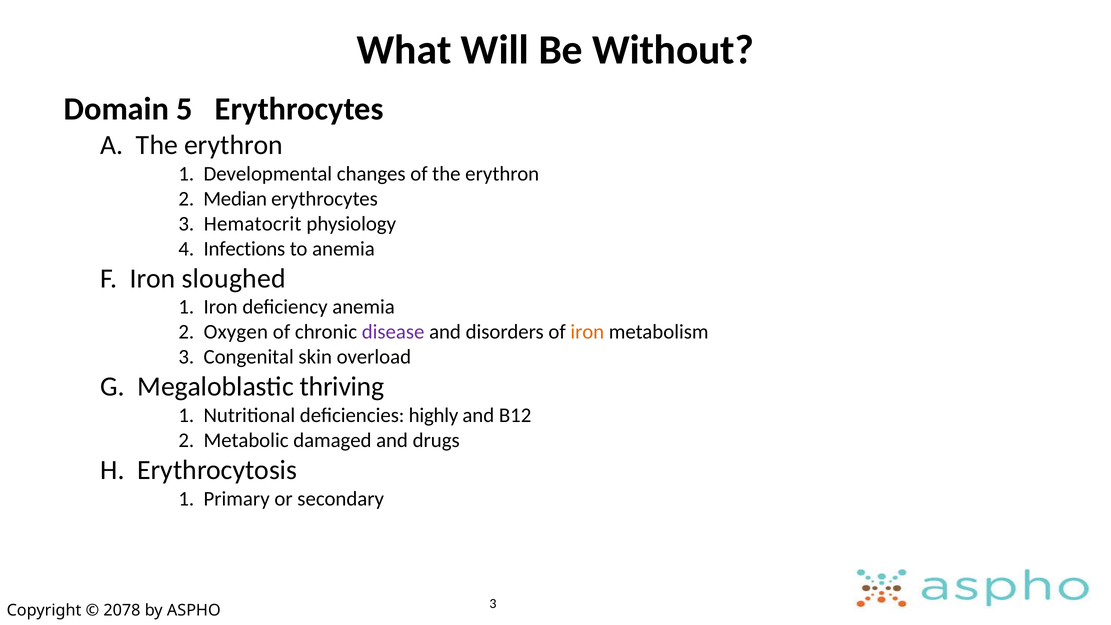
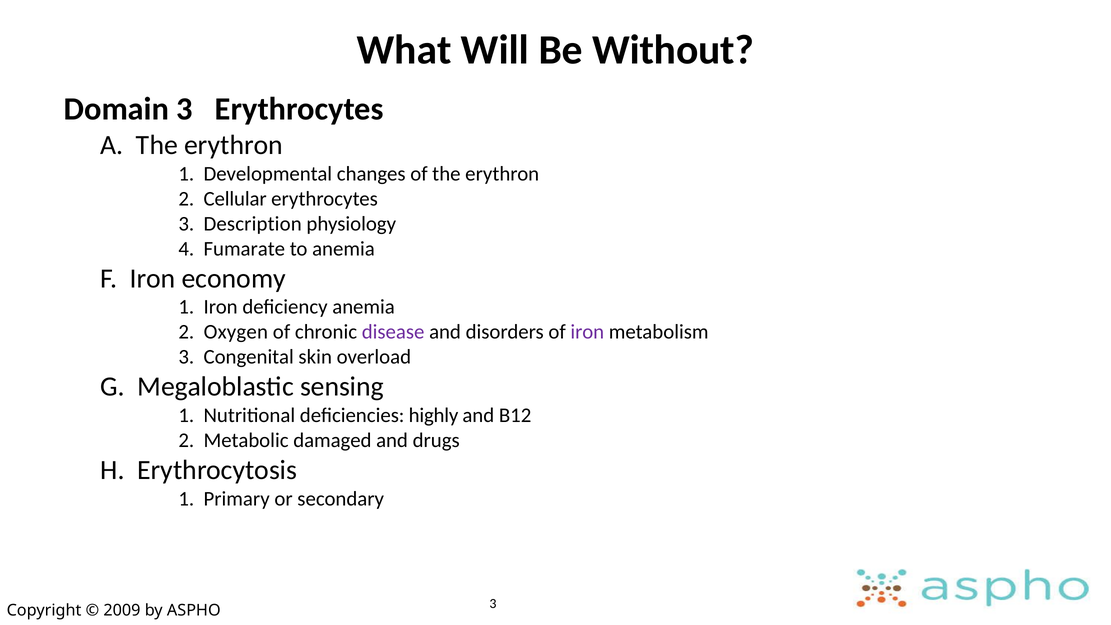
Domain 5: 5 -> 3 (185, 109)
Median: Median -> Cellular (235, 199)
Hematocrit: Hematocrit -> Description (253, 224)
Infections: Infections -> Fumarate (244, 249)
sloughed: sloughed -> economy (234, 278)
iron colour: orange -> purple (587, 332)
thriving: thriving -> sensing (342, 387)
2078: 2078 -> 2009 (122, 610)
